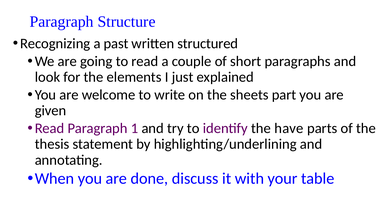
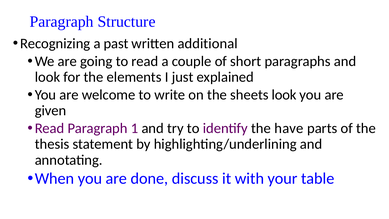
structured: structured -> additional (208, 43)
sheets part: part -> look (284, 95)
